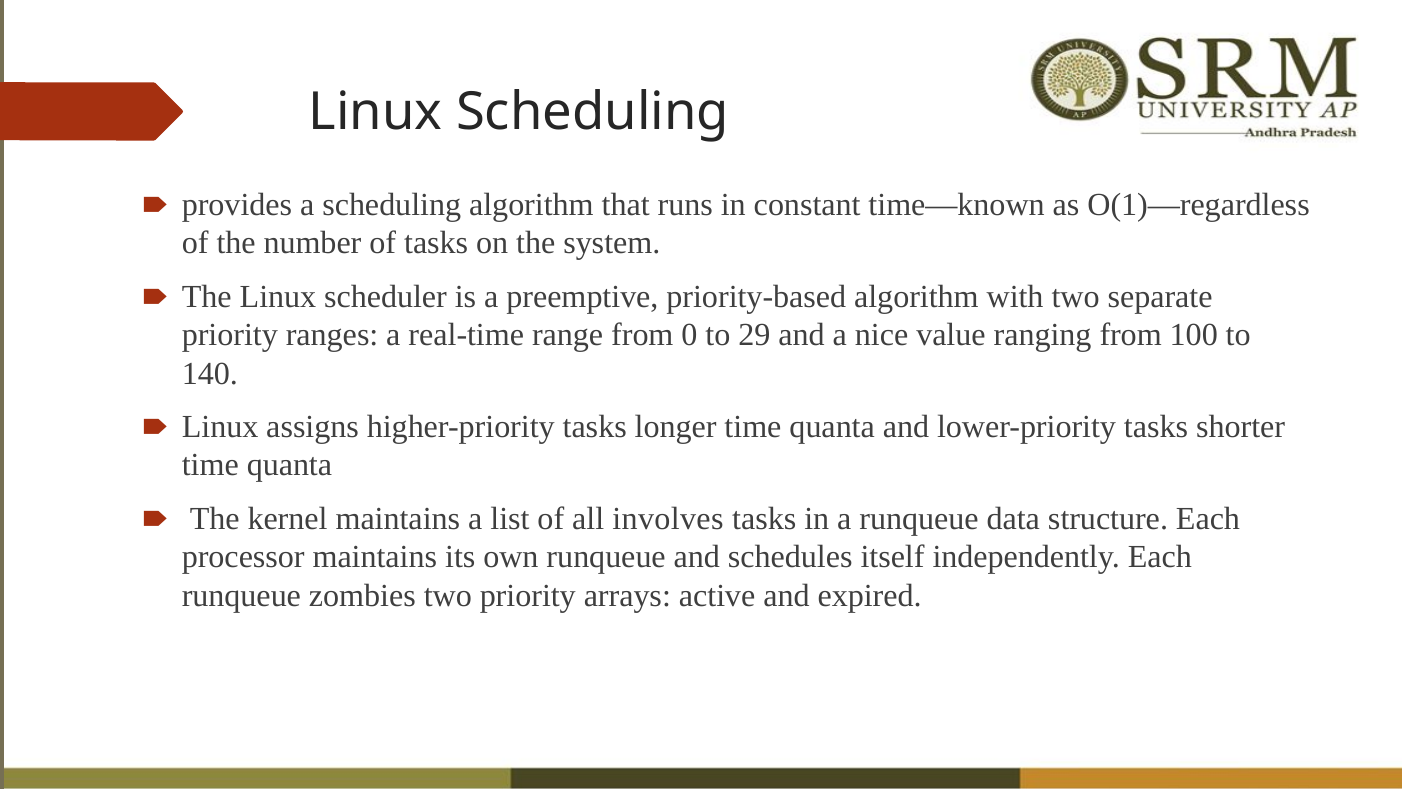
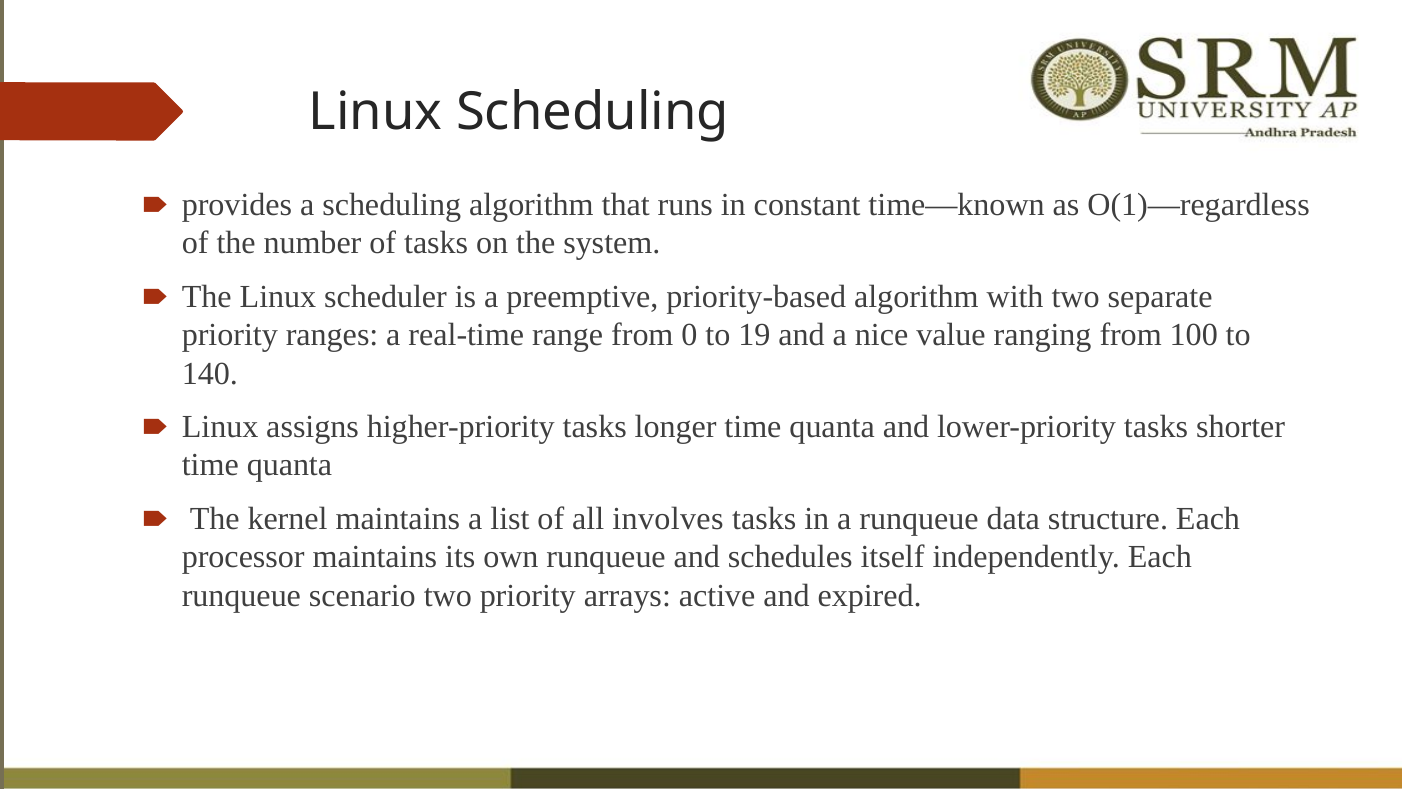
29: 29 -> 19 (754, 335)
zombies: zombies -> scenario (362, 595)
